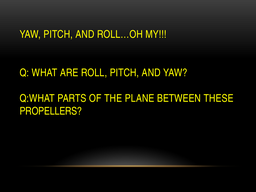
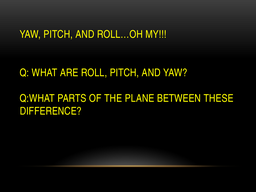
PROPELLERS: PROPELLERS -> DIFFERENCE (51, 111)
